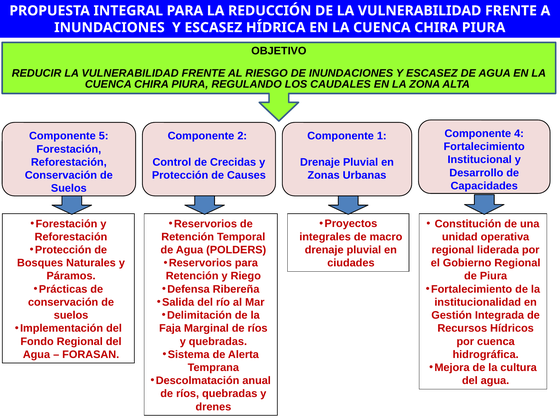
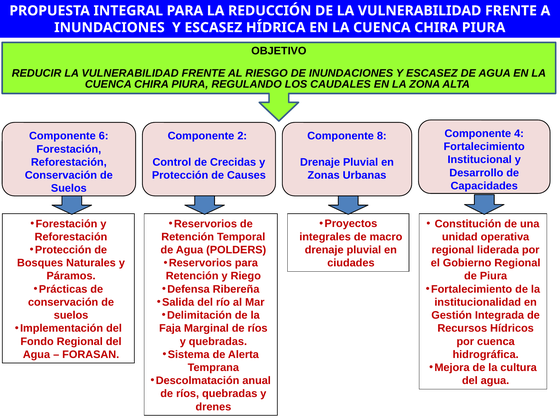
5: 5 -> 6 (104, 136)
1: 1 -> 8 (382, 136)
